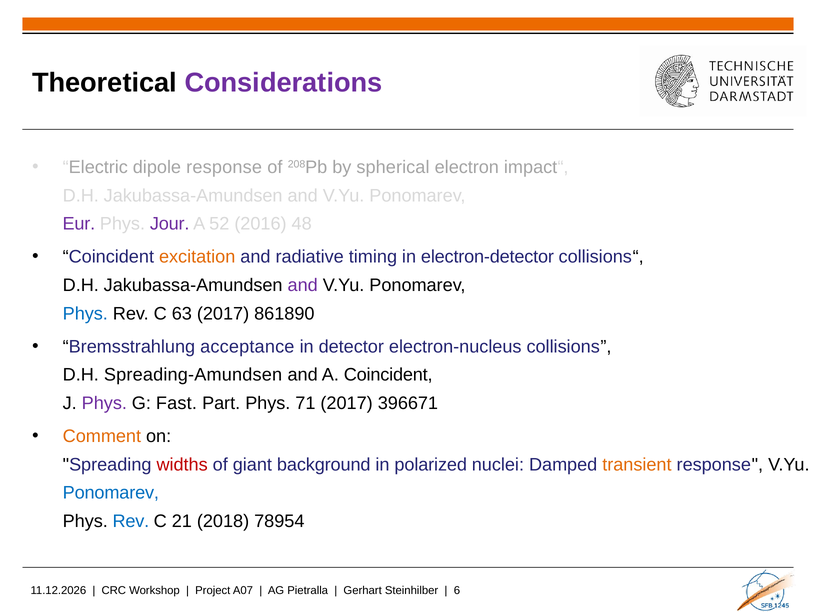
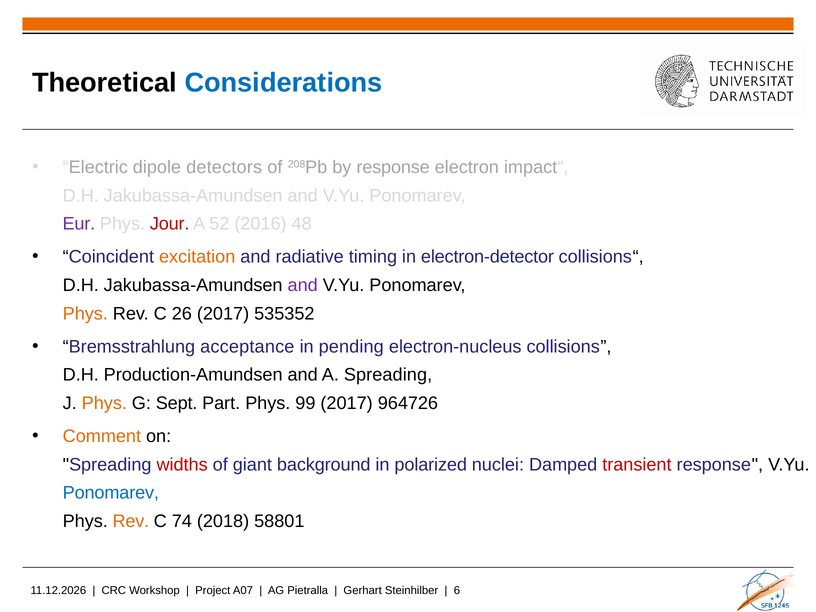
Considerations colour: purple -> blue (283, 83)
dipole response: response -> detectors (224, 167)
by spherical: spherical -> response (393, 167)
Jour colour: purple -> red (170, 224)
Phys colour: blue -> orange (85, 314)
63: 63 -> 26 (182, 314)
861890: 861890 -> 535352 (284, 314)
detector: detector -> pending (351, 347)
Spreading-Amundsen: Spreading-Amundsen -> Production-Amundsen (193, 375)
A Coincident: Coincident -> Spreading (388, 375)
Phys colour: purple -> orange (104, 403)
Fast: Fast -> Sept (177, 403)
71: 71 -> 99 (305, 403)
396671: 396671 -> 964726 (408, 403)
transient colour: orange -> red (637, 465)
Rev colour: blue -> orange (131, 521)
21: 21 -> 74 (182, 521)
78954: 78954 -> 58801 (279, 521)
